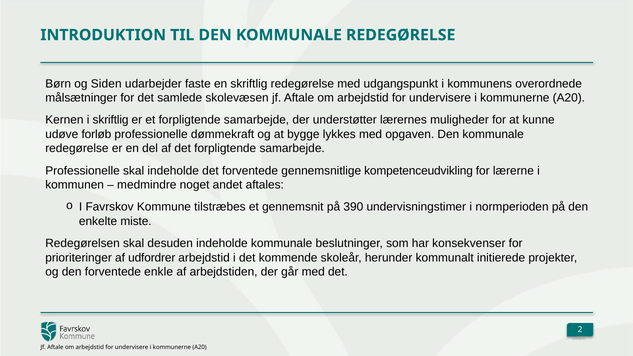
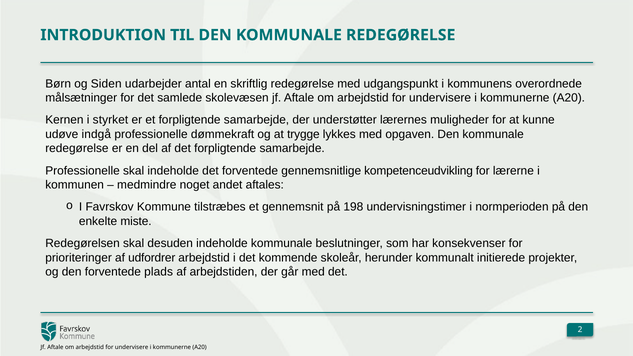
faste: faste -> antal (198, 84)
i skriftlig: skriftlig -> styrket (110, 120)
forløb: forløb -> indgå (96, 134)
bygge: bygge -> trygge (303, 134)
390: 390 -> 198 (353, 207)
enkle: enkle -> plads (159, 272)
